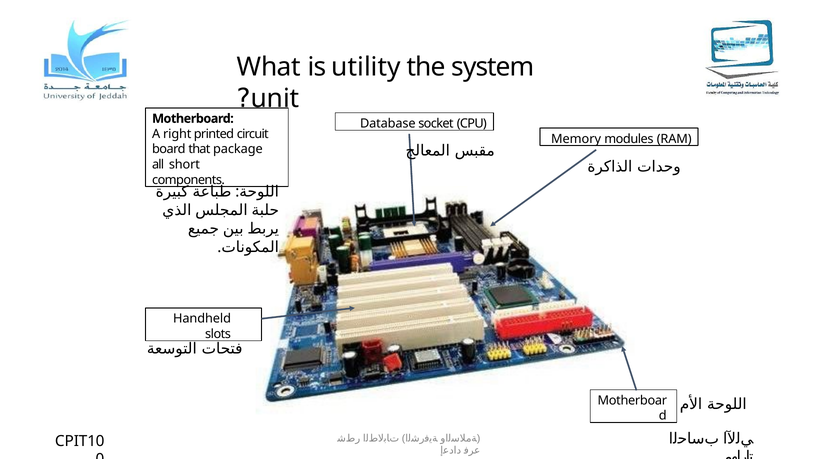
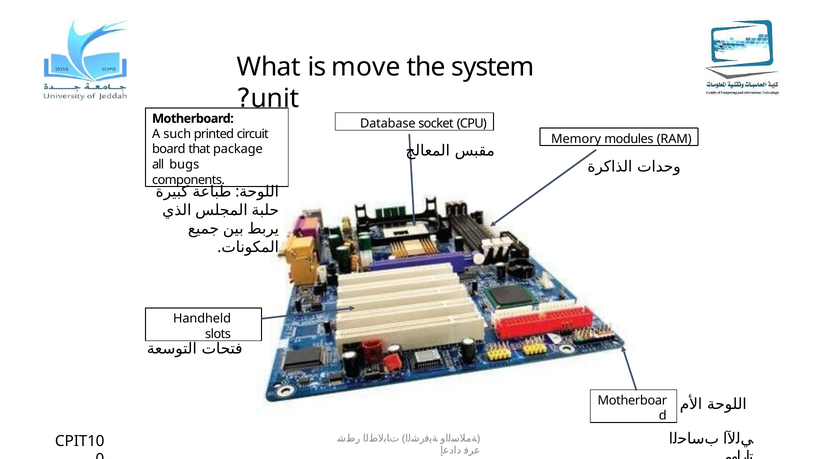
utility: utility -> move (366, 67)
right: right -> such (177, 134)
short: short -> bugs (184, 165)
